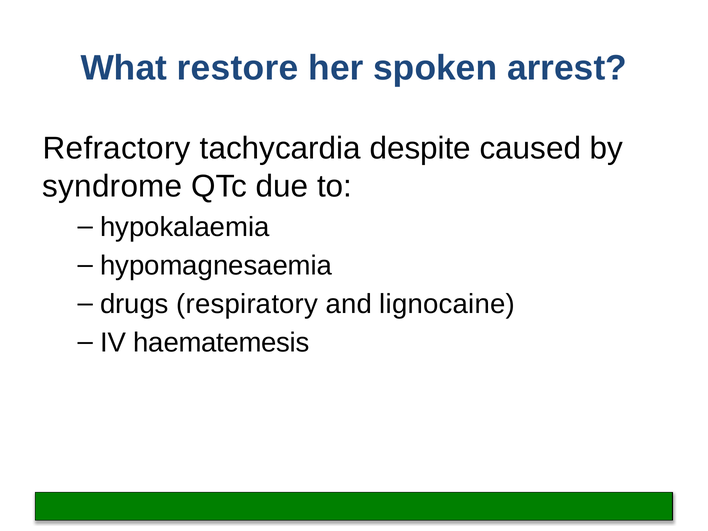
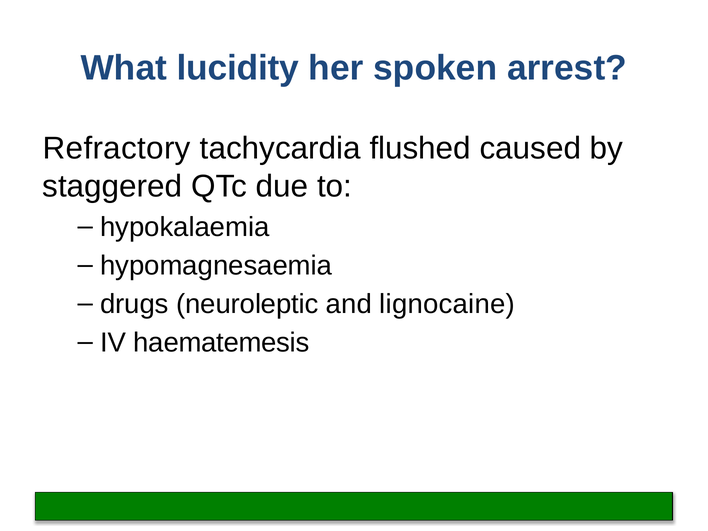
restore: restore -> lucidity (238, 68)
despite: despite -> flushed (420, 149)
syndrome: syndrome -> staggered (112, 186)
respiratory: respiratory -> neuroleptic (247, 304)
